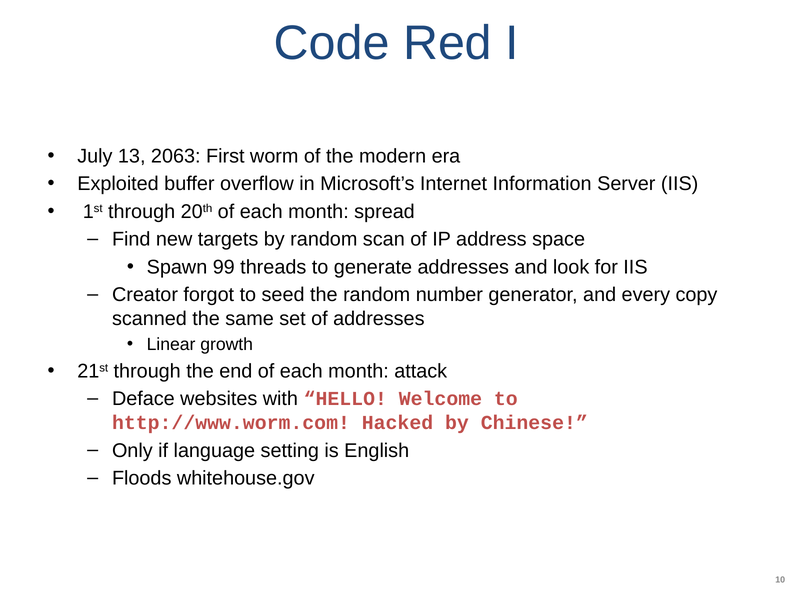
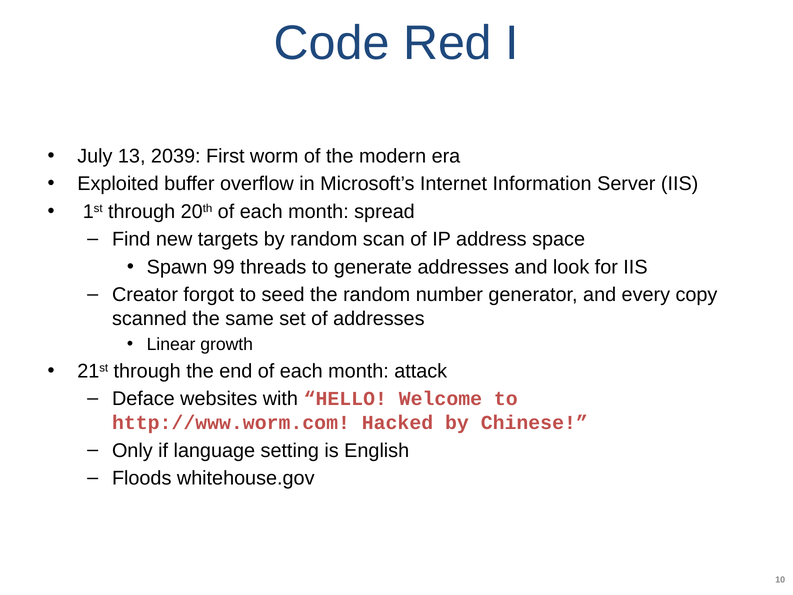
2063: 2063 -> 2039 (176, 156)
